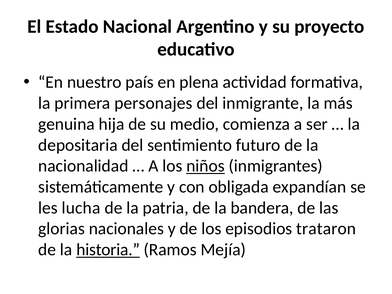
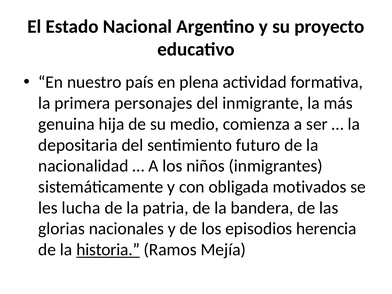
niños underline: present -> none (205, 166)
expandían: expandían -> motivados (309, 187)
trataron: trataron -> herencia (326, 229)
